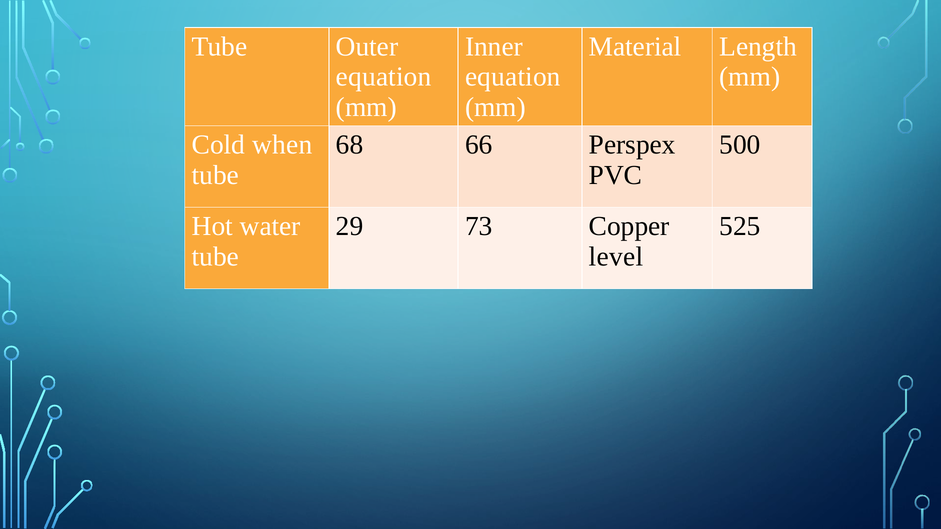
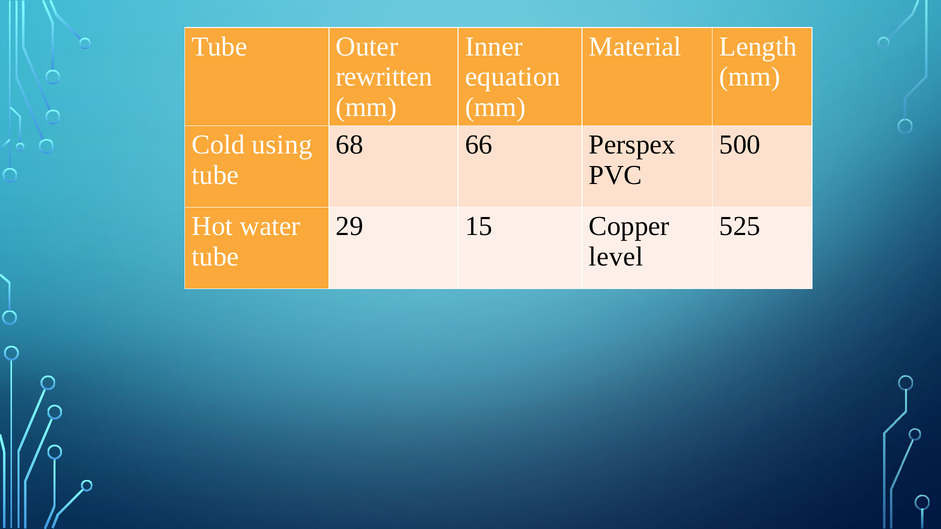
equation: equation -> rewritten (384, 77)
when: when -> using (282, 145)
73: 73 -> 15 (479, 226)
